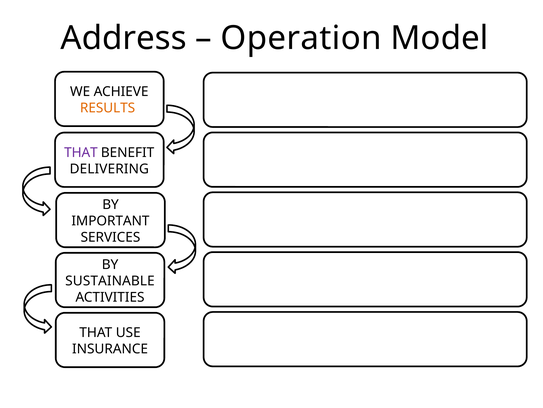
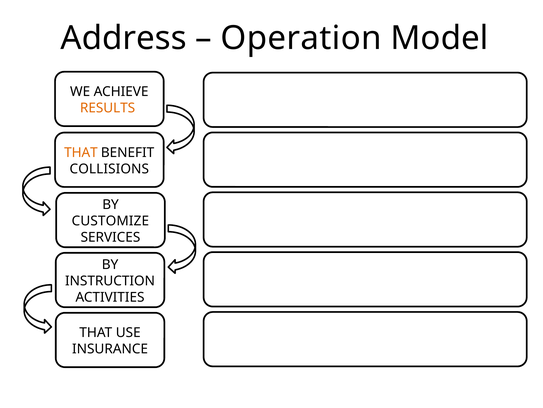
THAT colour: purple -> orange (81, 152)
DELIVERING: DELIVERING -> COLLISIONS (109, 169)
IMPORTANT: IMPORTANT -> CUSTOMIZE (110, 221)
SUSTAINABLE: SUSTAINABLE -> INSTRUCTION (110, 280)
